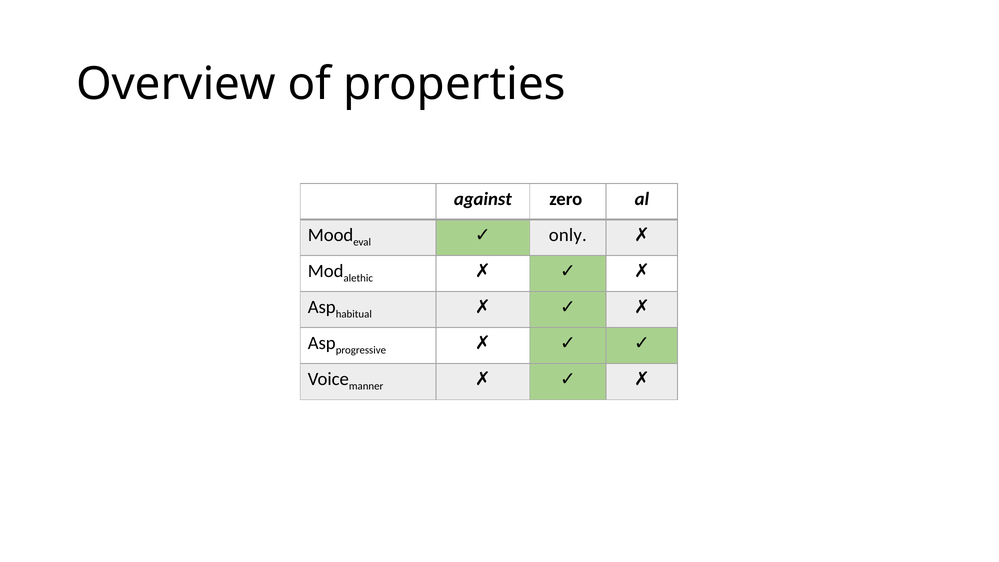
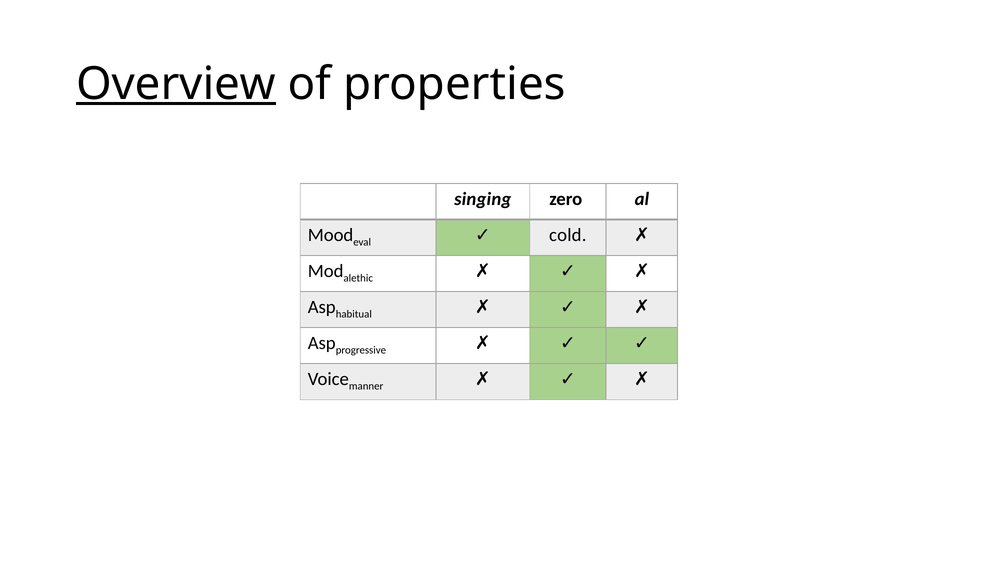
Overview underline: none -> present (176, 84)
against: against -> singing (483, 199)
only: only -> cold (568, 235)
